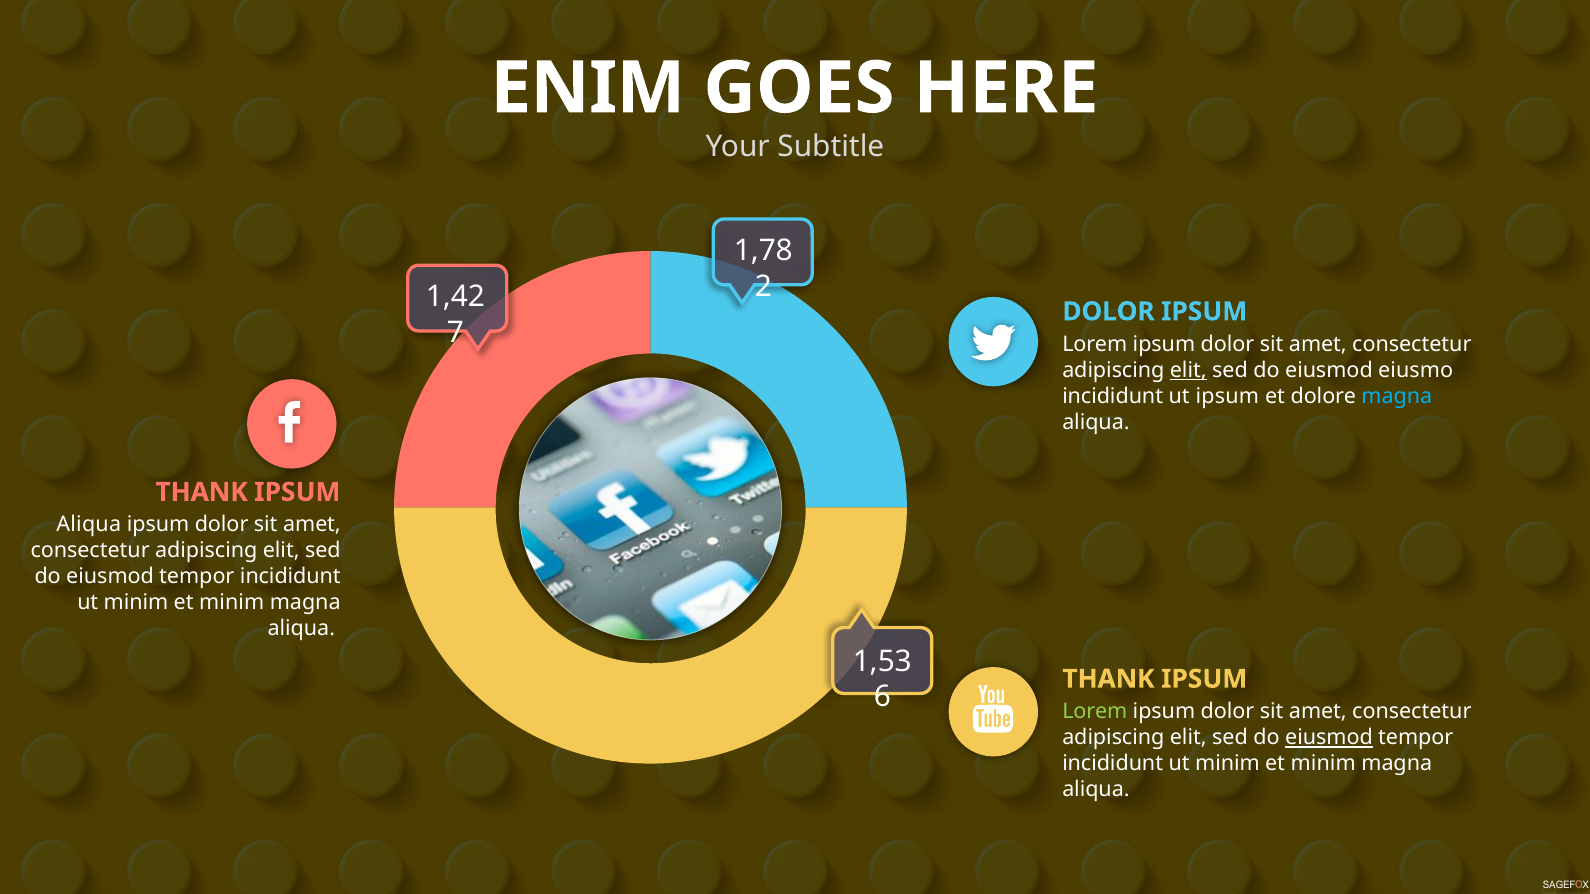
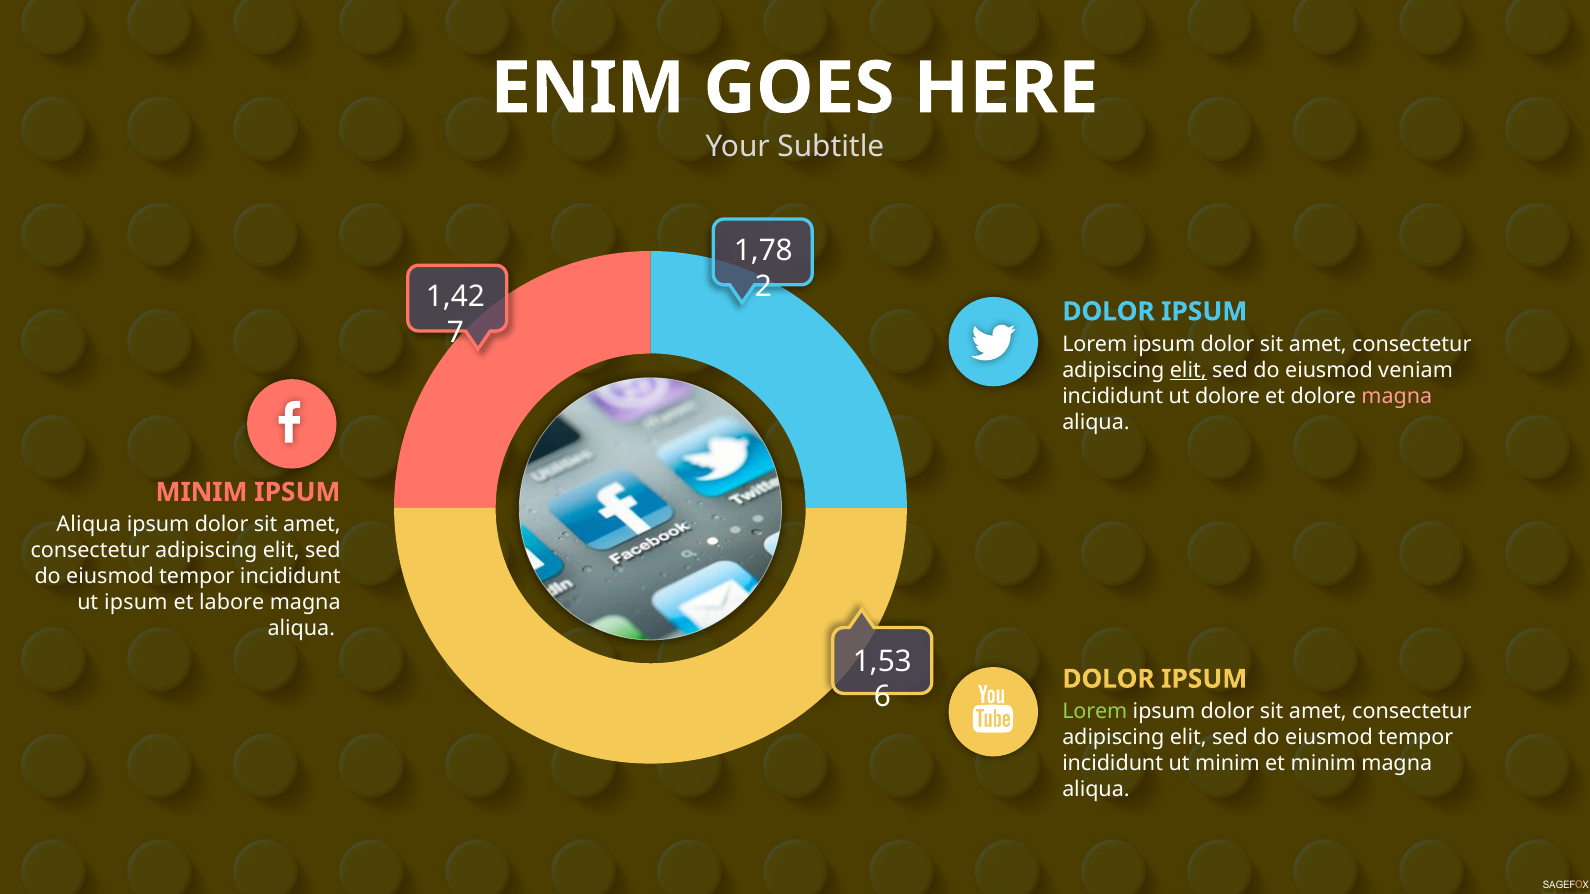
eiusmo: eiusmo -> veniam (1416, 370)
ut ipsum: ipsum -> dolore (1228, 396)
magna colour: light blue -> pink (1397, 396)
THANK: THANK -> MINIM (201, 492)
minim: minim -> ipsum (136, 603)
minim: minim -> labore (232, 603)
THANK: THANK -> DOLOR (1108, 679)
eiusmod underline: present -> none (1329, 738)
